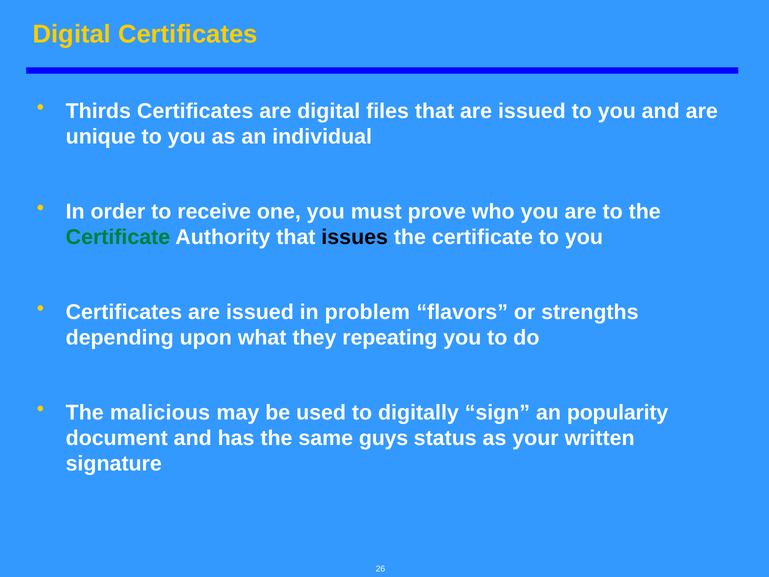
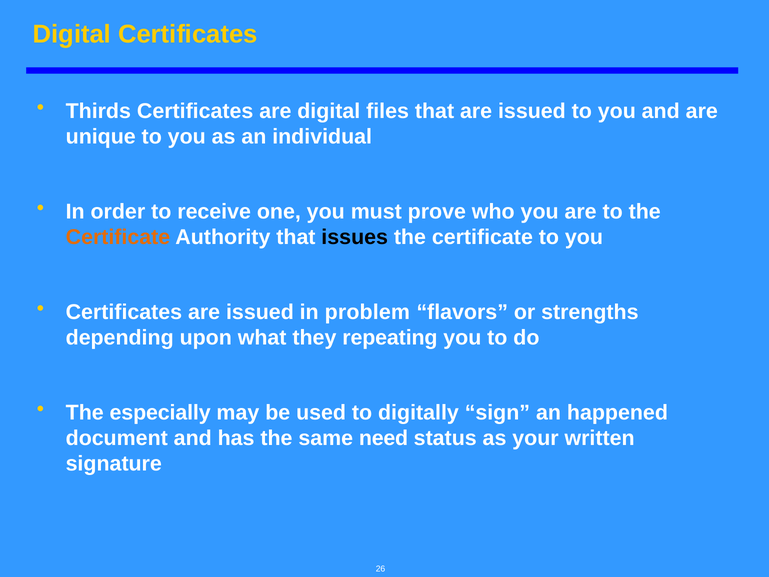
Certificate colour: green -> orange (118, 237)
malicious: malicious -> especially (160, 412)
popularity: popularity -> happened (617, 412)
guys: guys -> need (384, 438)
